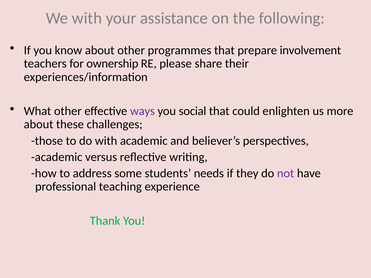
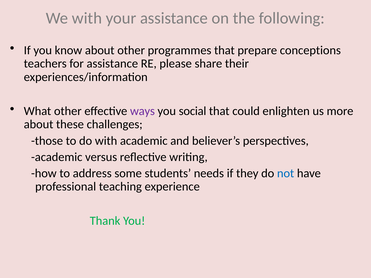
involvement: involvement -> conceptions (310, 50)
for ownership: ownership -> assistance (112, 64)
not colour: purple -> blue (286, 173)
